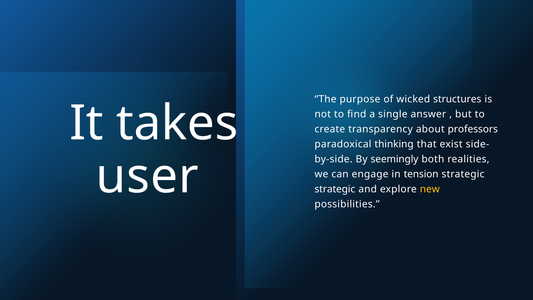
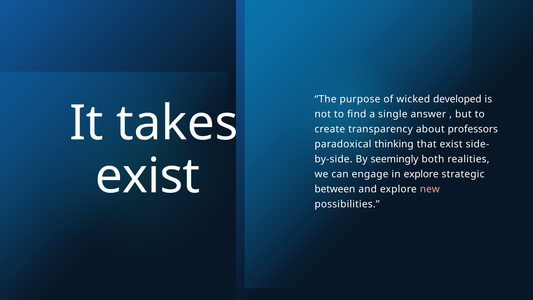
structures: structures -> developed (457, 99)
user: user -> exist (148, 176)
in tension: tension -> explore (421, 174)
strategic: strategic -> between (335, 189)
new colour: yellow -> pink (430, 189)
